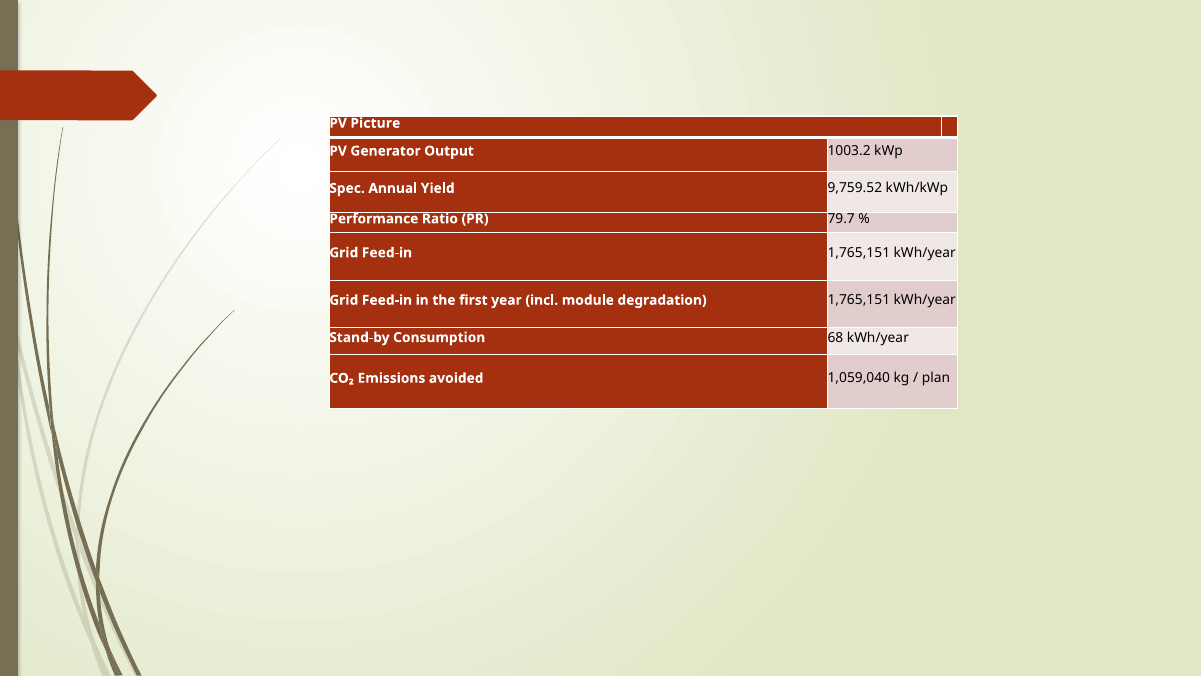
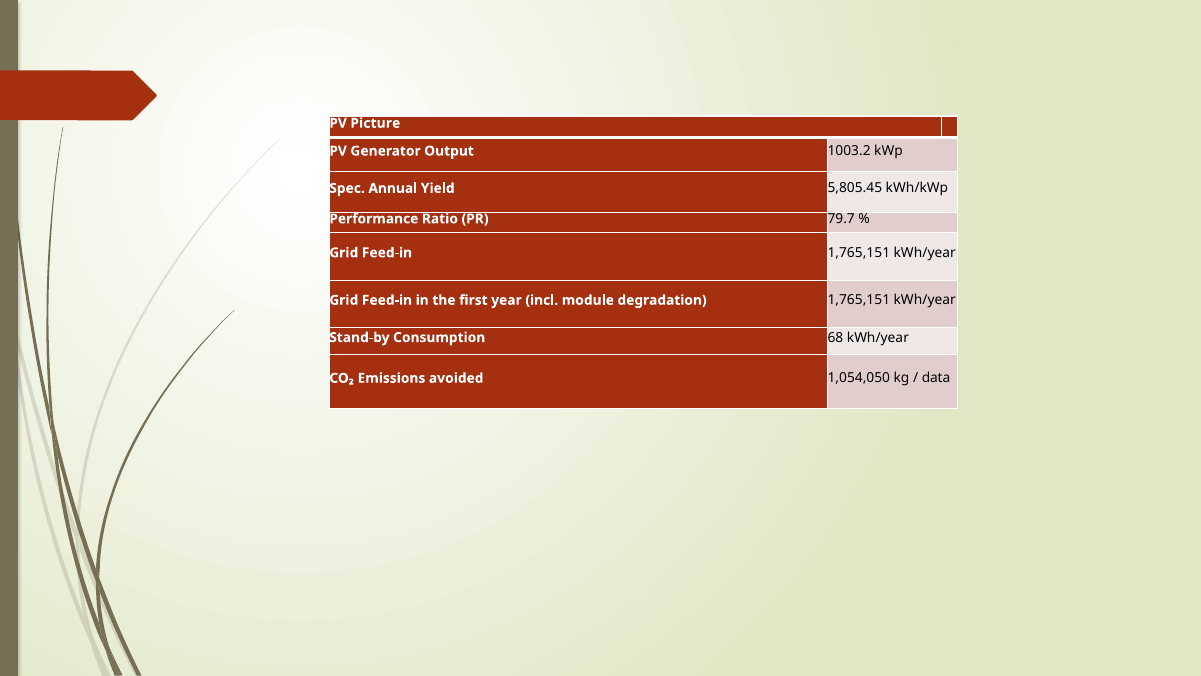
9,759.52: 9,759.52 -> 5,805.45 (855, 188)
1,059,040: 1,059,040 -> 1,054,050 (859, 378)
plan: plan -> data (936, 378)
